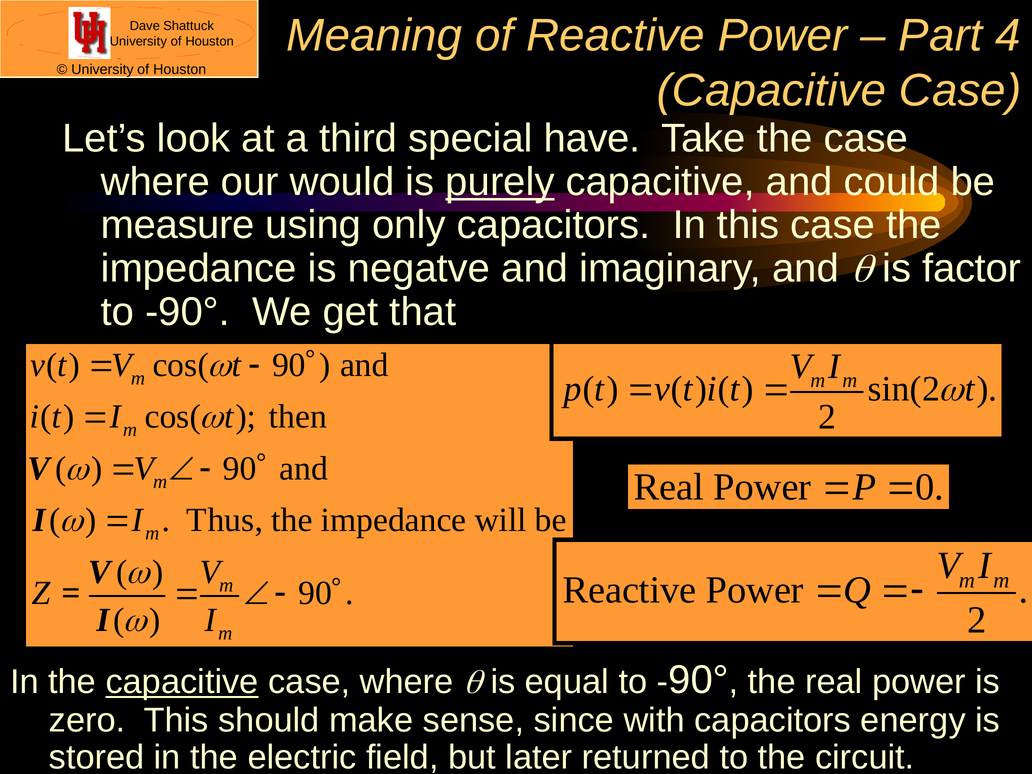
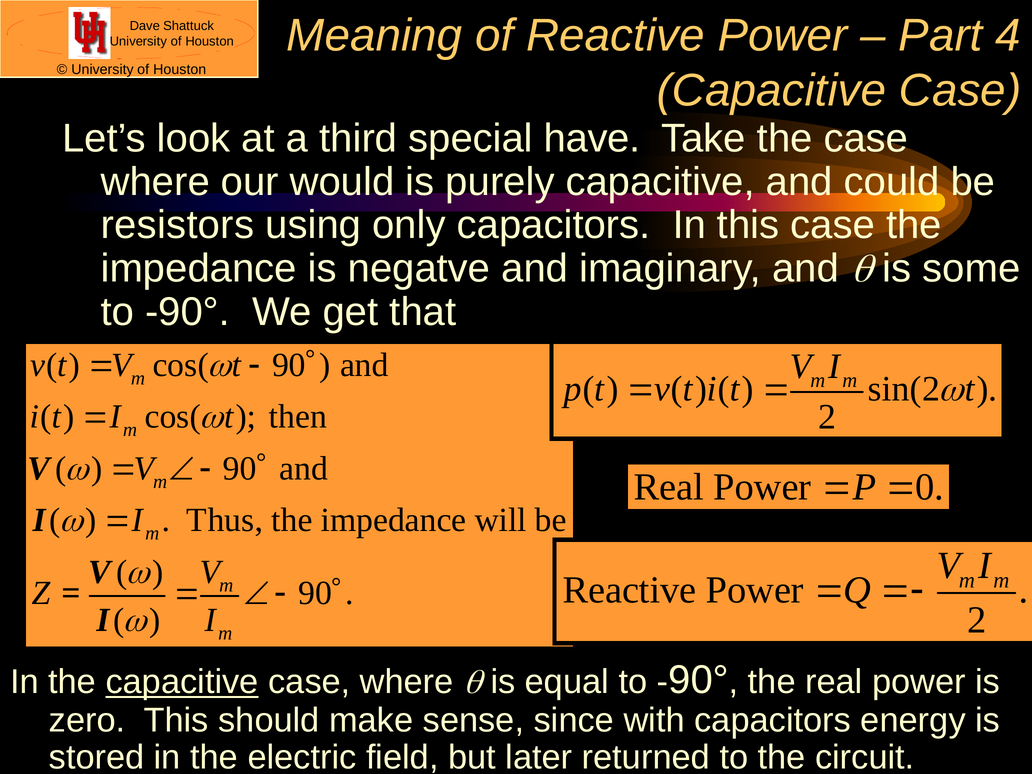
purely underline: present -> none (500, 182)
measure: measure -> resistors (177, 225)
factor: factor -> some (971, 269)
